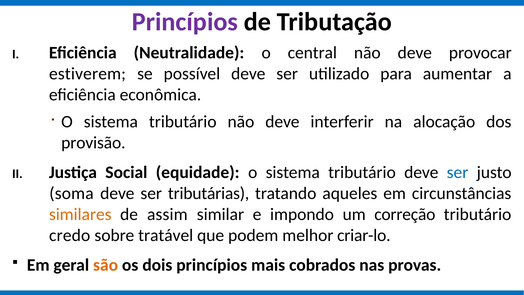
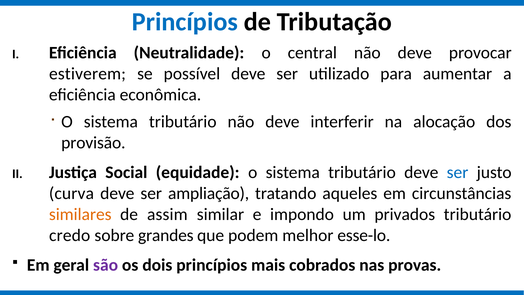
Princípios colour: purple -> blue (185, 22)
soma: soma -> curva (71, 193)
tributárias: tributárias -> ampliação (209, 193)
correção: correção -> privados (405, 214)
tratável: tratável -> grandes (166, 235)
criar-lo: criar-lo -> esse-lo (364, 235)
são colour: orange -> purple (106, 265)
